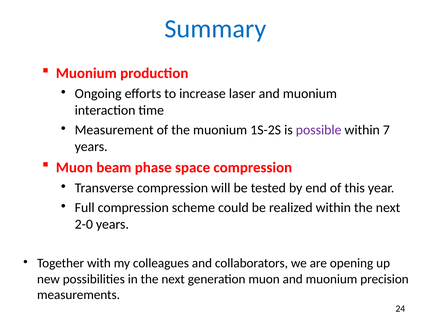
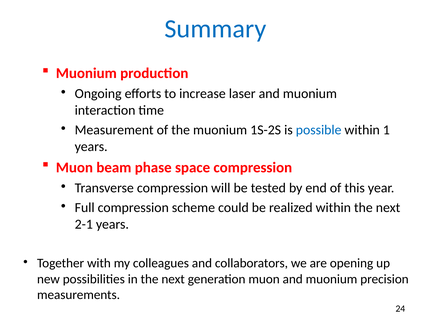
possible colour: purple -> blue (319, 130)
7: 7 -> 1 (386, 130)
2-0: 2-0 -> 2-1 (84, 224)
